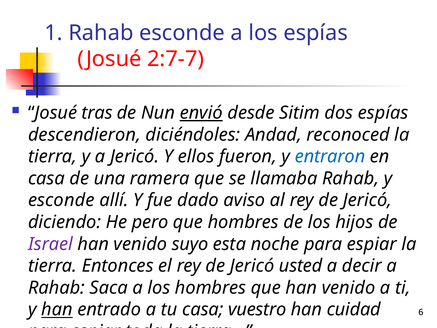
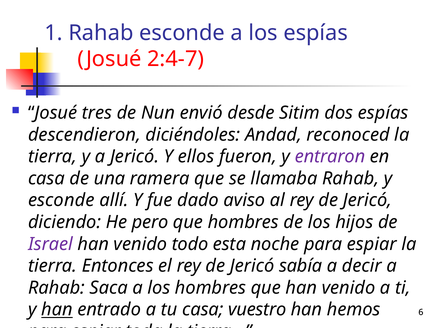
2:7-7: 2:7-7 -> 2:4-7 (176, 59)
tras: tras -> tres (97, 113)
envió underline: present -> none (201, 113)
entraron colour: blue -> purple (330, 156)
suyo: suyo -> todo (190, 244)
usted: usted -> sabía (301, 266)
cuidad: cuidad -> hemos (354, 309)
